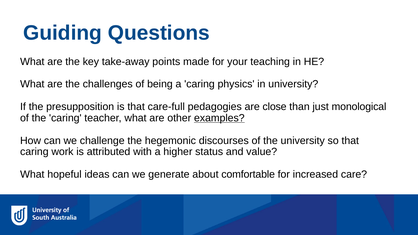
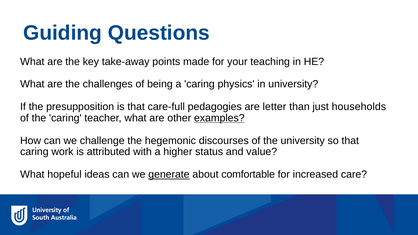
close: close -> letter (274, 107)
monological: monological -> households (359, 107)
generate underline: none -> present (169, 174)
